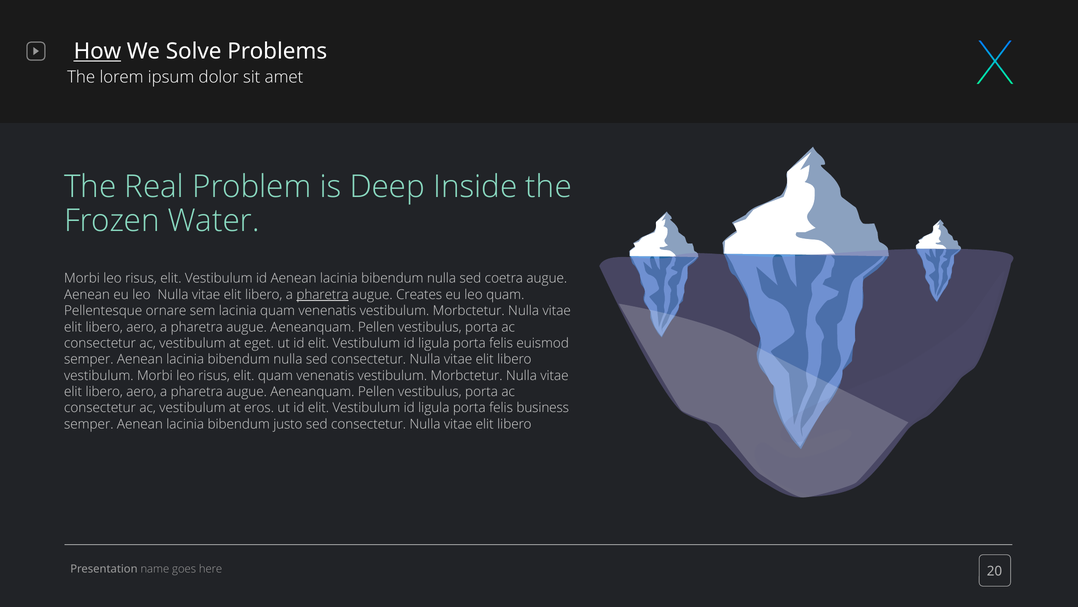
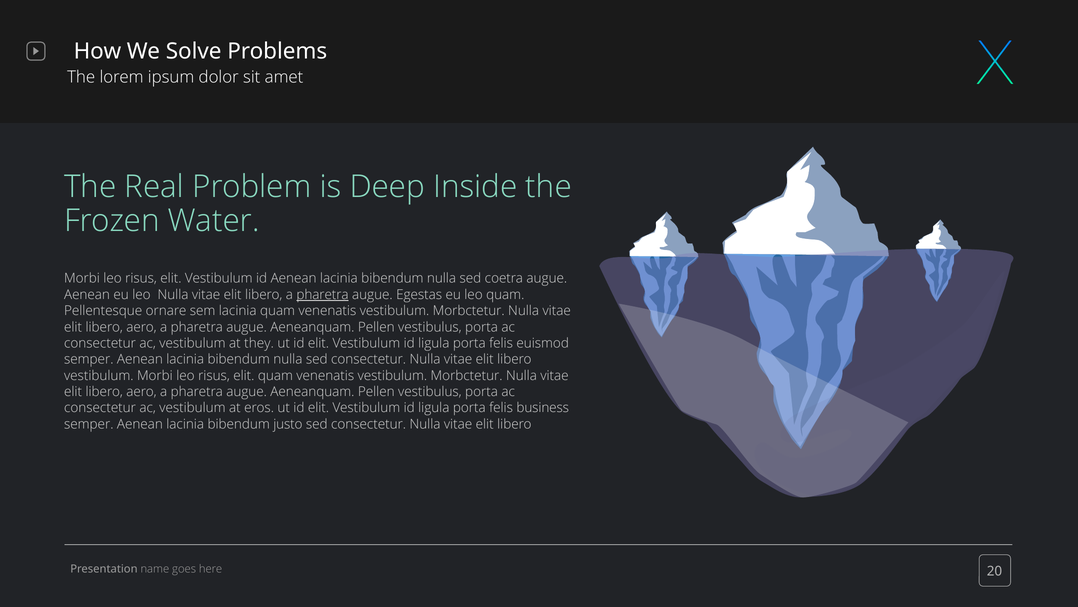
How underline: present -> none (97, 51)
Creates: Creates -> Egestas (419, 294)
eget: eget -> they (259, 343)
